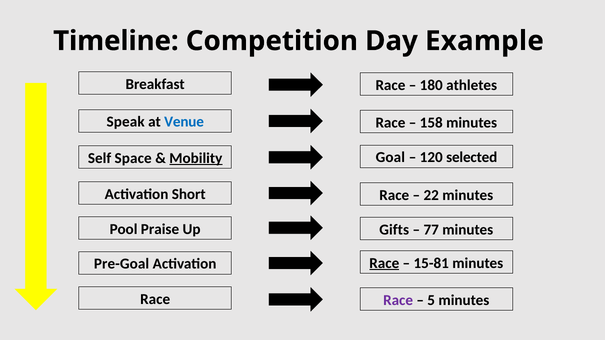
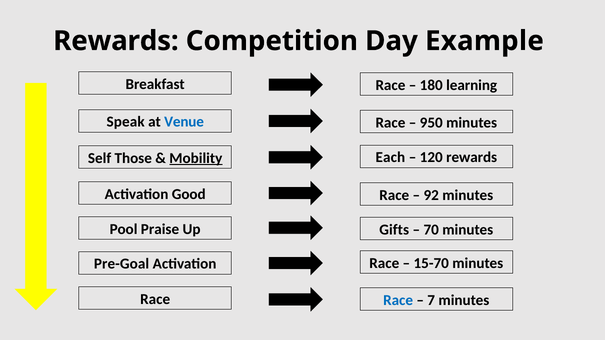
Timeline: Timeline -> Rewards (116, 41)
athletes: athletes -> learning (472, 85)
158: 158 -> 950 (431, 123)
Goal: Goal -> Each (390, 158)
120 selected: selected -> rewards (472, 158)
Space: Space -> Those (133, 158)
Short: Short -> Good (189, 194)
22: 22 -> 92 (431, 195)
77: 77 -> 70 (431, 230)
Race underline: present -> none (384, 263)
15-81: 15-81 -> 15-70 (431, 263)
Race colour: purple -> blue (398, 300)
5: 5 -> 7 (431, 300)
